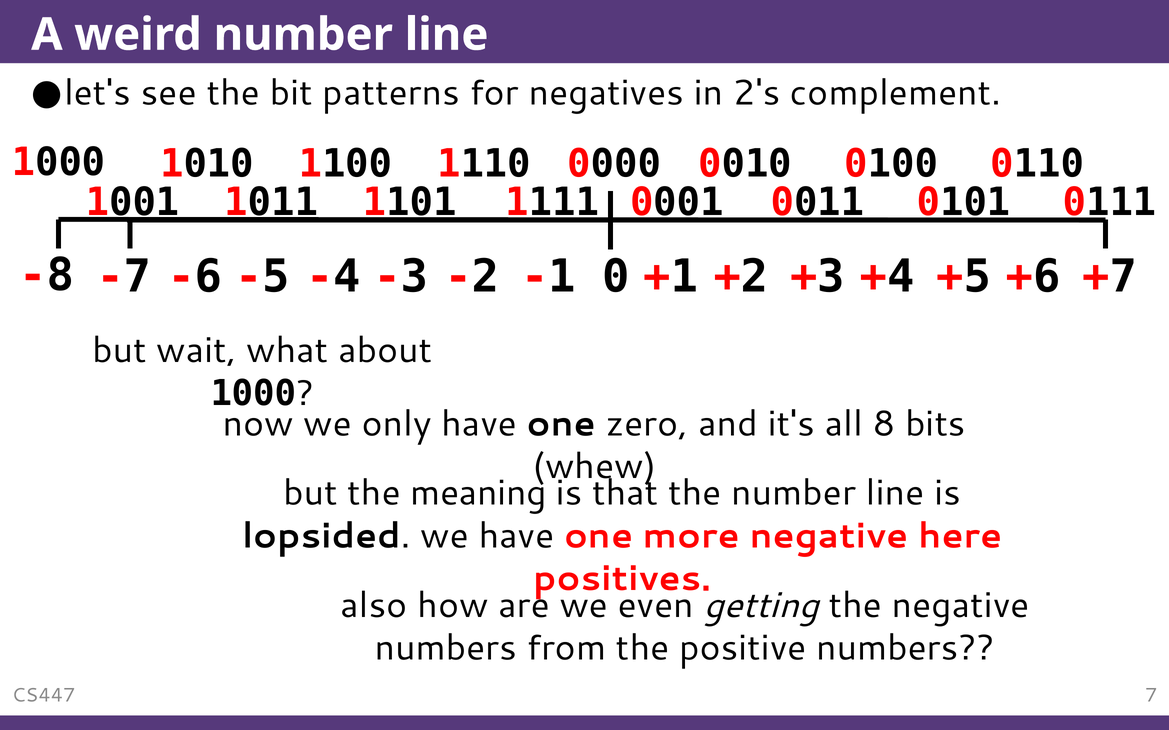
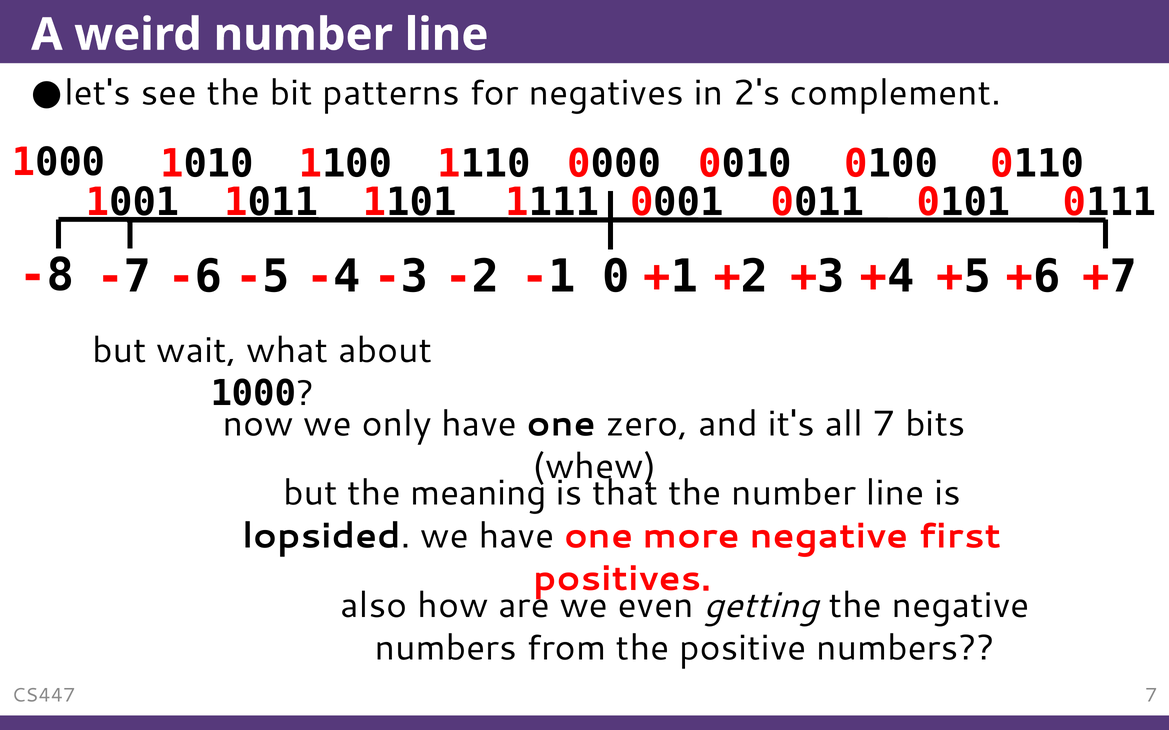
all 8: 8 -> 7 (884, 424)
here: here -> first (960, 536)
